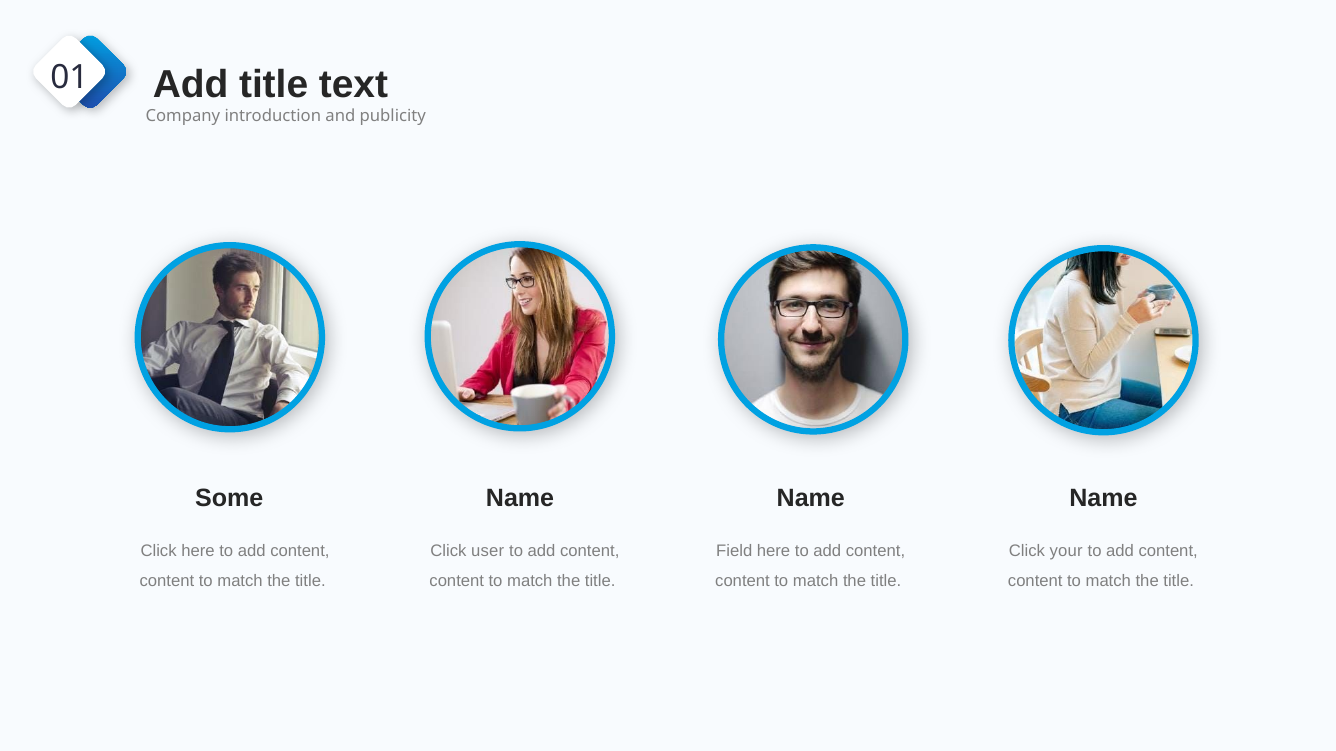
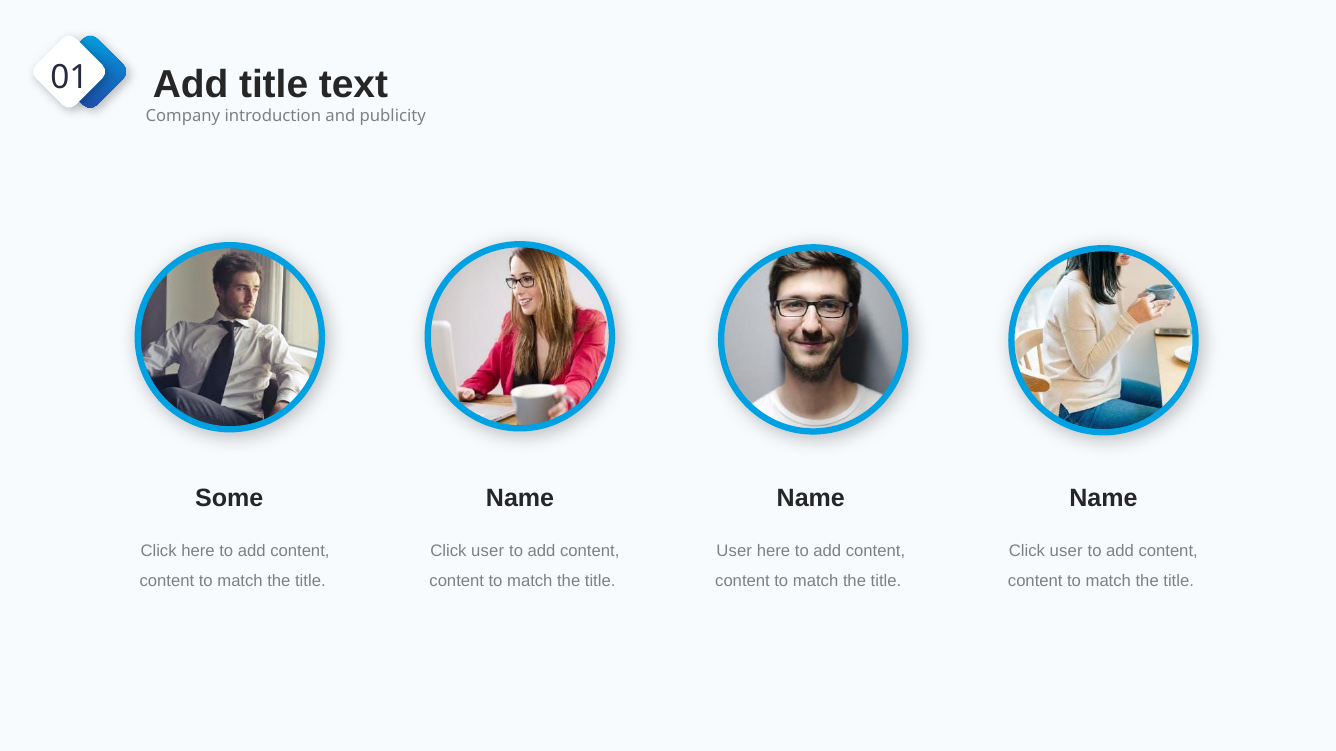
Field: Field -> User (734, 551)
your: your -> user (1066, 551)
